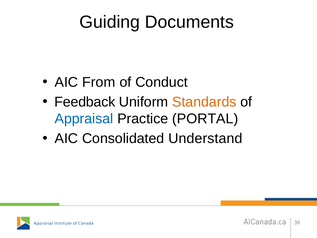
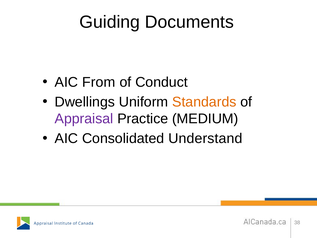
Feedback: Feedback -> Dwellings (85, 102)
Appraisal colour: blue -> purple (84, 119)
PORTAL: PORTAL -> MEDIUM (205, 119)
